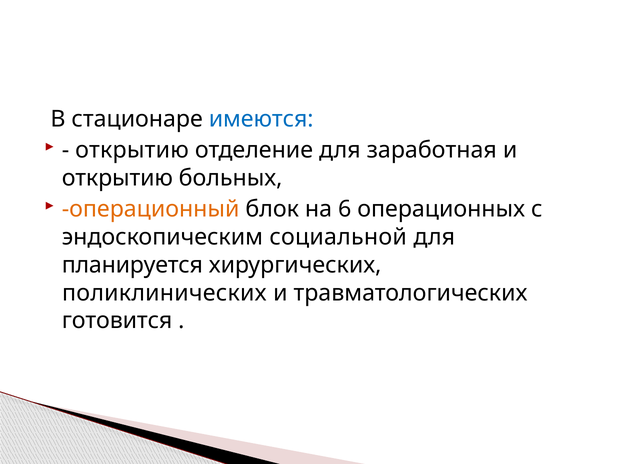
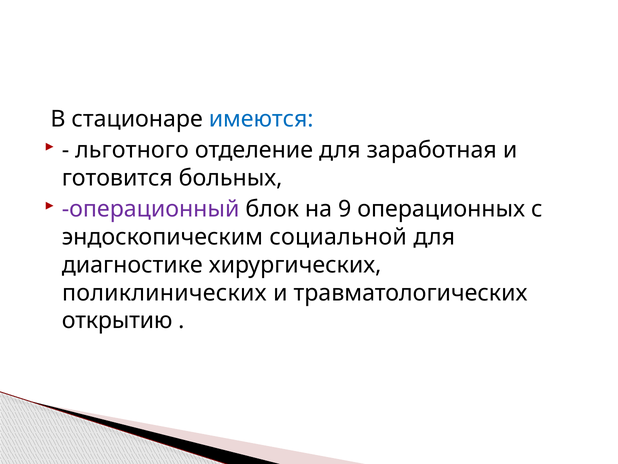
открытию: открытию -> льготного (132, 150)
открытию: открытию -> готовится (117, 178)
операционный colour: orange -> purple (151, 209)
6: 6 -> 9 (345, 209)
планируется: планируется -> диагностике (132, 265)
готовится: готовится -> открытию (117, 320)
